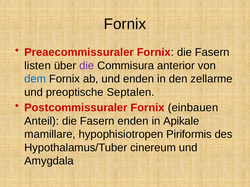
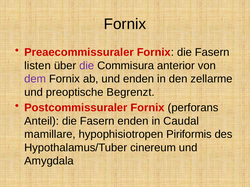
dem colour: blue -> purple (35, 79)
Septalen: Septalen -> Begrenzt (131, 92)
einbauen: einbauen -> perforans (193, 108)
Apikale: Apikale -> Caudal (181, 121)
